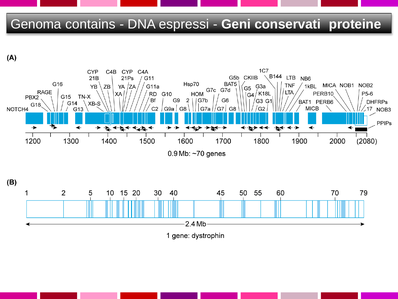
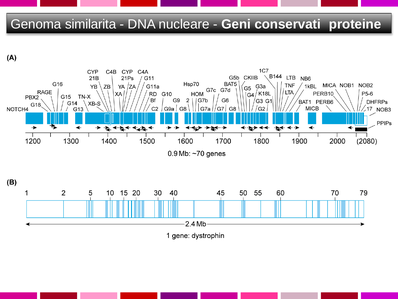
contains: contains -> similarita (91, 24)
espressi: espressi -> nucleare (184, 24)
